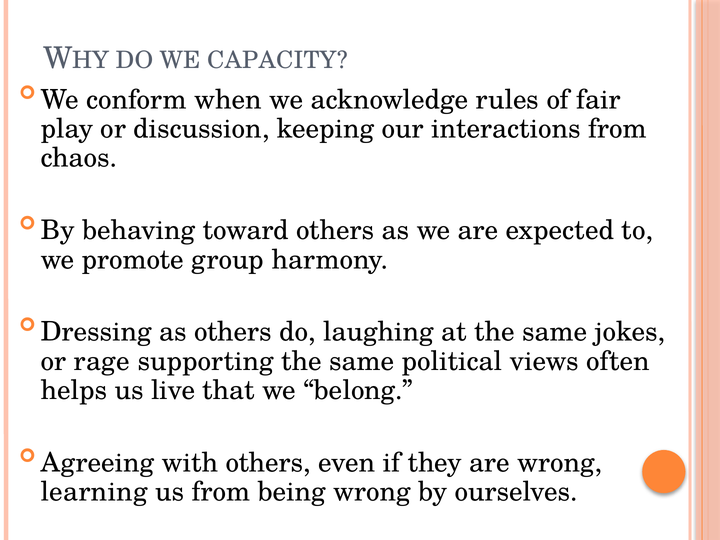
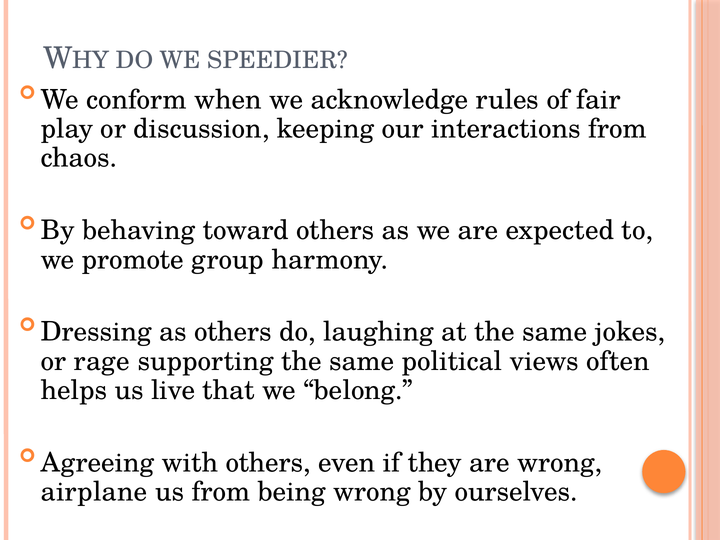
CAPACITY: CAPACITY -> SPEEDIER (278, 61)
learning: learning -> airplane (94, 492)
